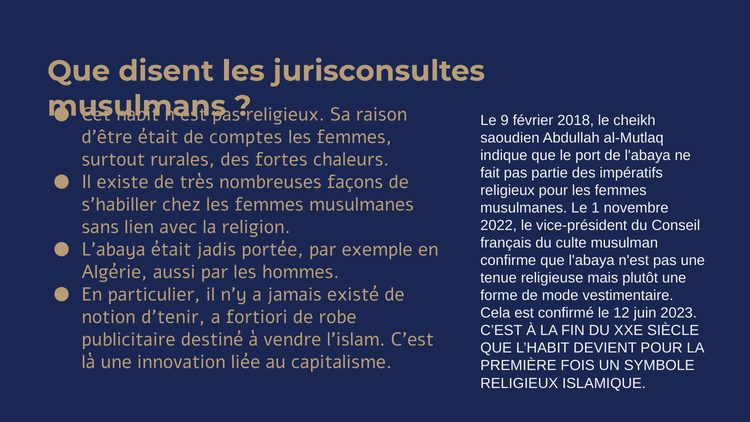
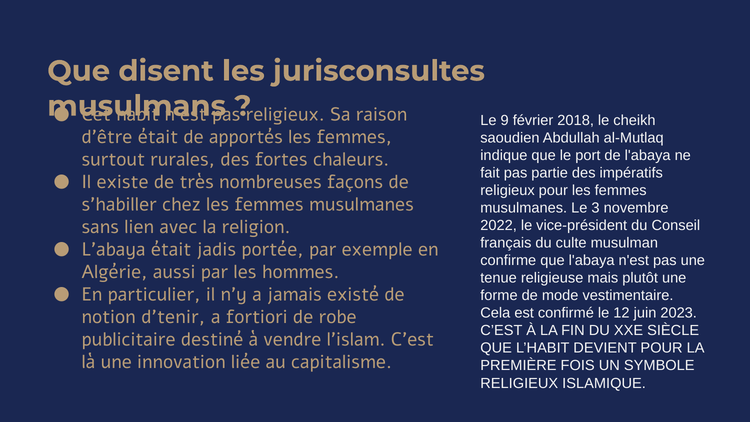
comptes: comptes -> apportés (246, 137)
1: 1 -> 3 (595, 208)
